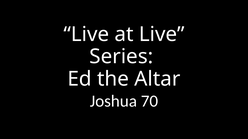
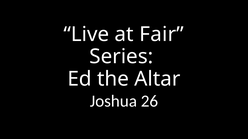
at Live: Live -> Fair (162, 34)
70: 70 -> 26 (149, 101)
